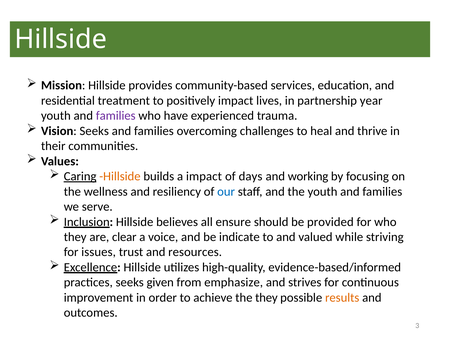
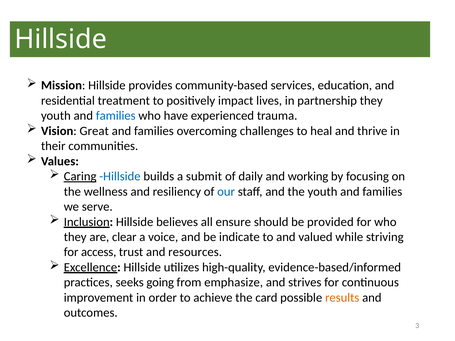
partnership year: year -> they (371, 101)
families colour: purple -> blue (116, 116)
Vision Seeks: Seeks -> Great (94, 131)
Hillside colour: orange -> blue (120, 176)
a impact: impact -> submit (204, 176)
days: days -> daily (251, 176)
issues: issues -> access (99, 252)
given: given -> going (160, 283)
the they: they -> card (266, 298)
